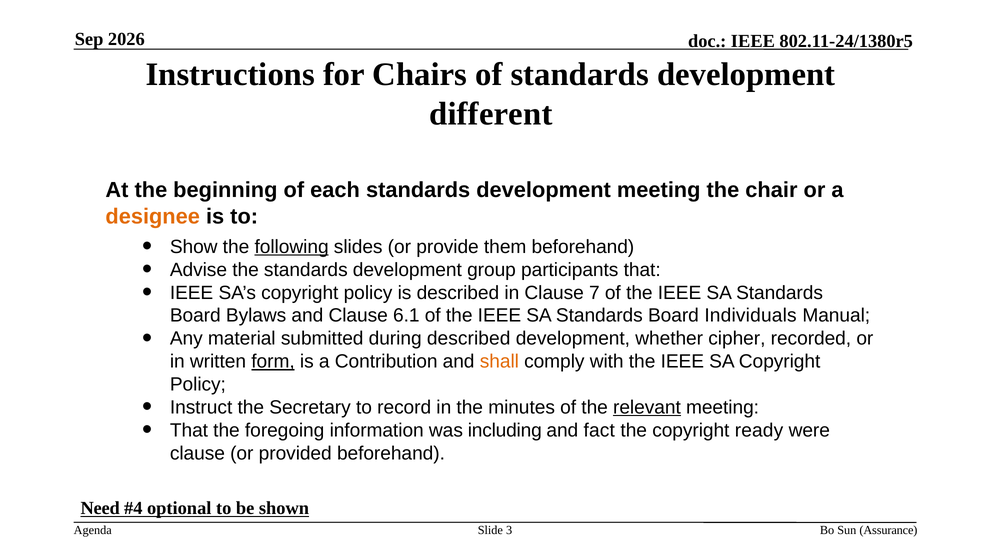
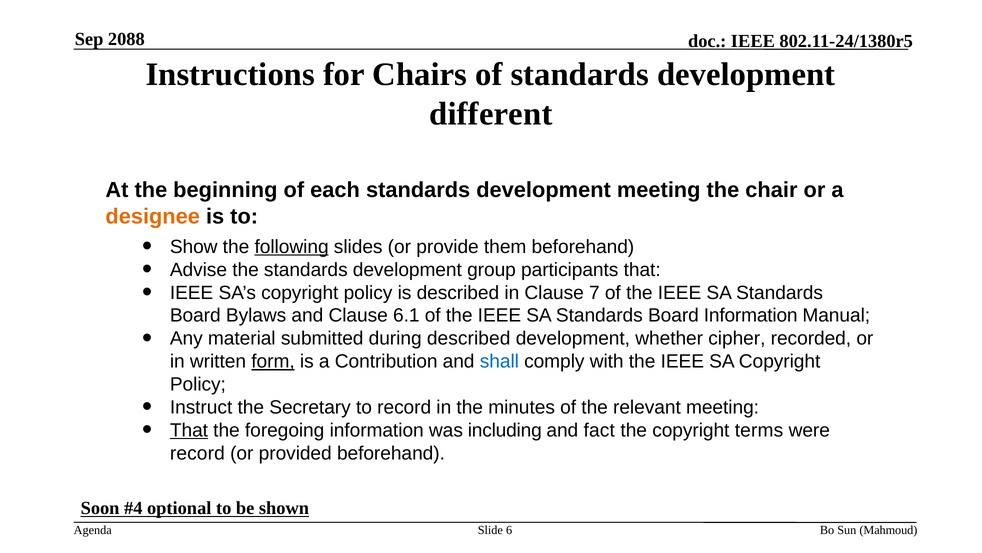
2026: 2026 -> 2088 (126, 39)
Board Individuals: Individuals -> Information (751, 315)
shall colour: orange -> blue (499, 361)
relevant underline: present -> none (647, 407)
That underline: none -> present (189, 430)
ready: ready -> terms (759, 430)
clause: clause -> record (197, 453)
Need: Need -> Soon (100, 508)
3: 3 -> 6 (509, 530)
Assurance: Assurance -> Mahmoud (888, 530)
